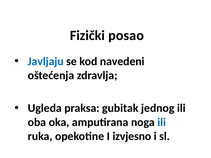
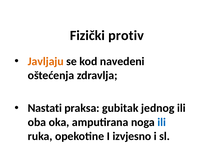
posao: posao -> protiv (126, 36)
Javljaju colour: blue -> orange (46, 61)
Ugleda: Ugleda -> Nastati (45, 108)
